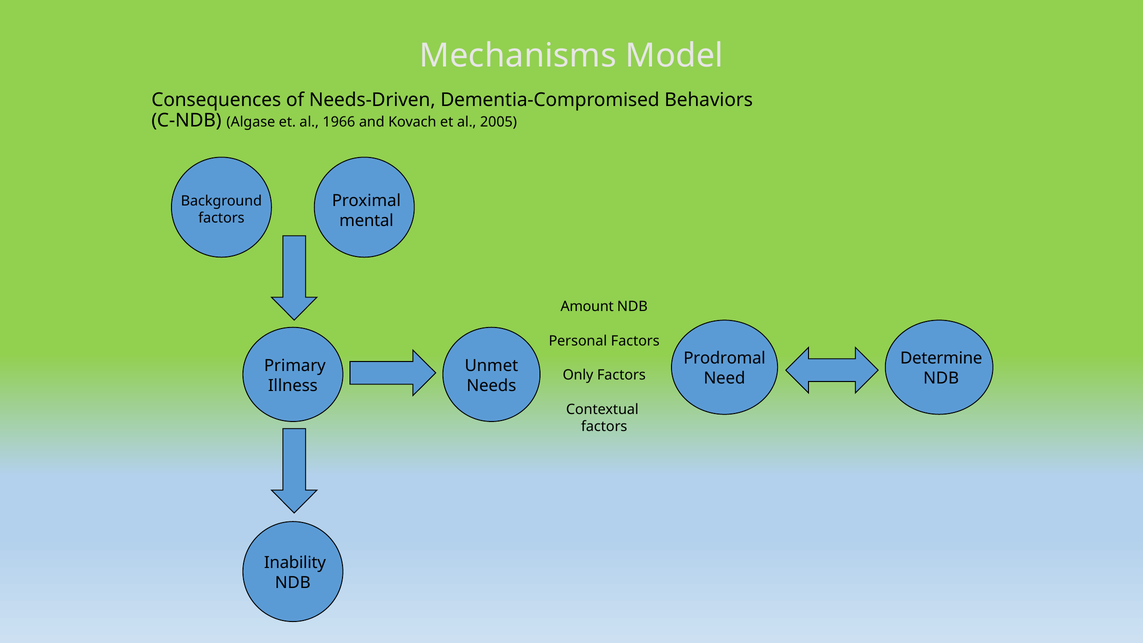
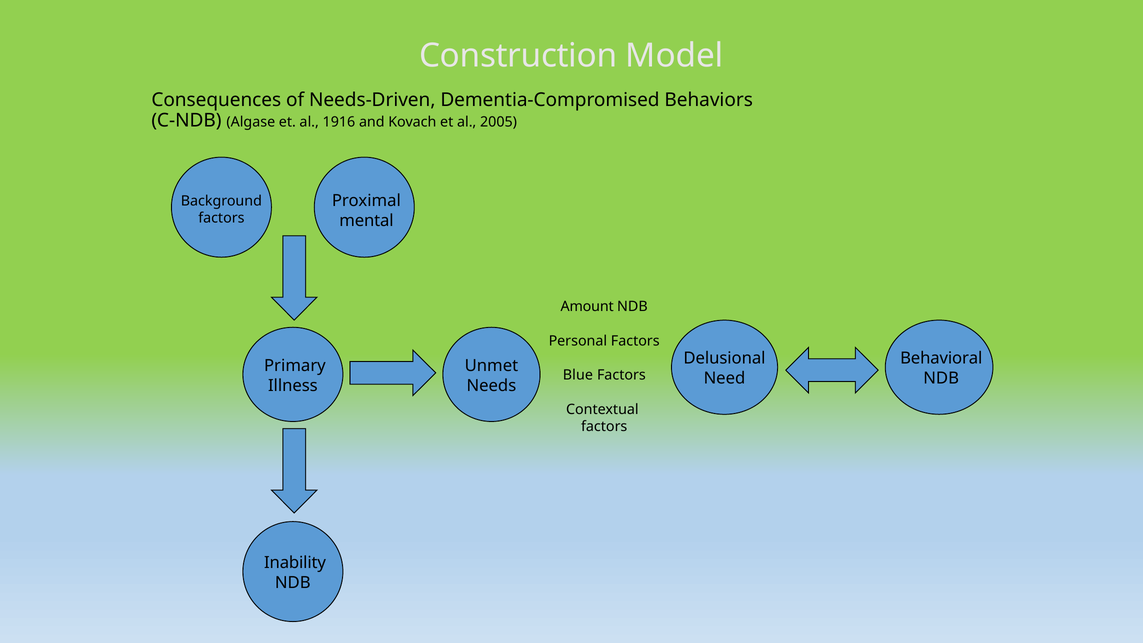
Mechanisms: Mechanisms -> Construction (518, 56)
1966: 1966 -> 1916 (339, 122)
Prodromal: Prodromal -> Delusional (724, 358)
Determine: Determine -> Behavioral (941, 358)
Only: Only -> Blue (578, 375)
